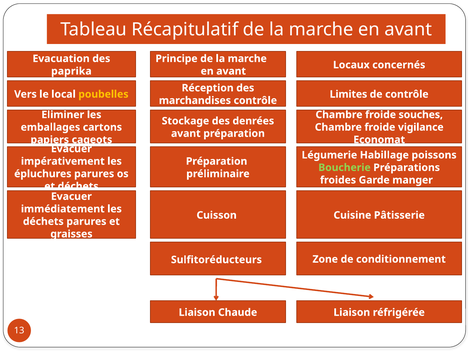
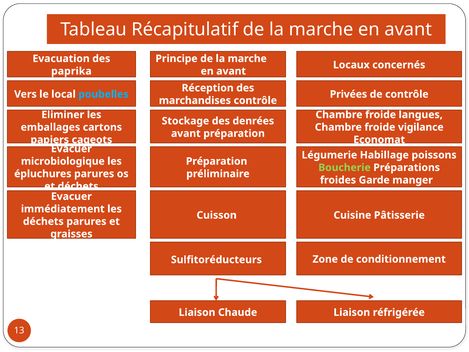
poubelles colour: yellow -> light blue (103, 94)
Limites: Limites -> Privées (348, 94)
souches: souches -> langues (421, 115)
impérativement: impérativement -> microbiologique (63, 161)
